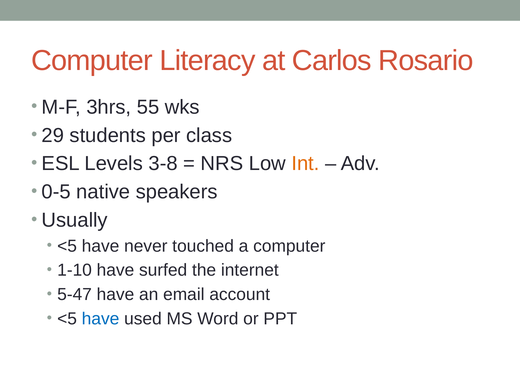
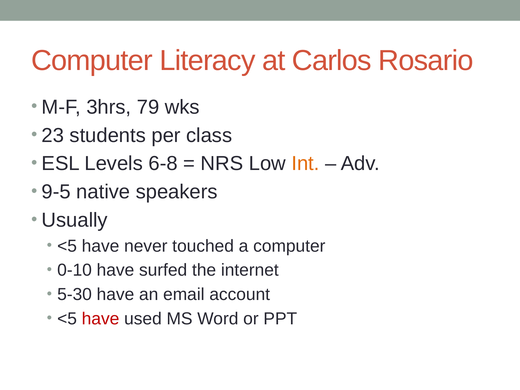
55: 55 -> 79 (148, 107)
29: 29 -> 23 (53, 135)
3-8: 3-8 -> 6-8 (163, 164)
0-5: 0-5 -> 9-5 (56, 192)
1-10: 1-10 -> 0-10 (75, 270)
5-47: 5-47 -> 5-30 (75, 295)
have colour: blue -> red (101, 319)
